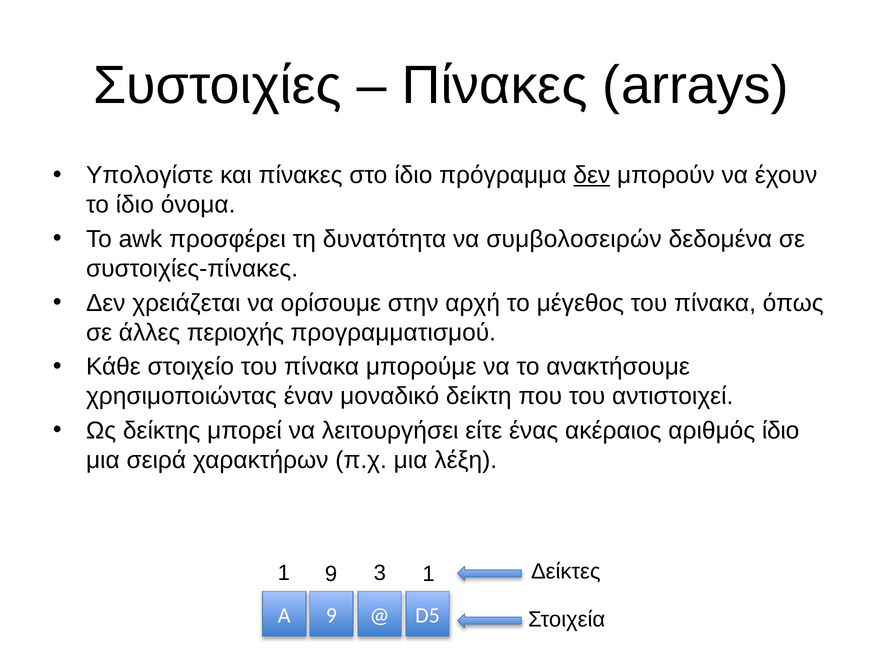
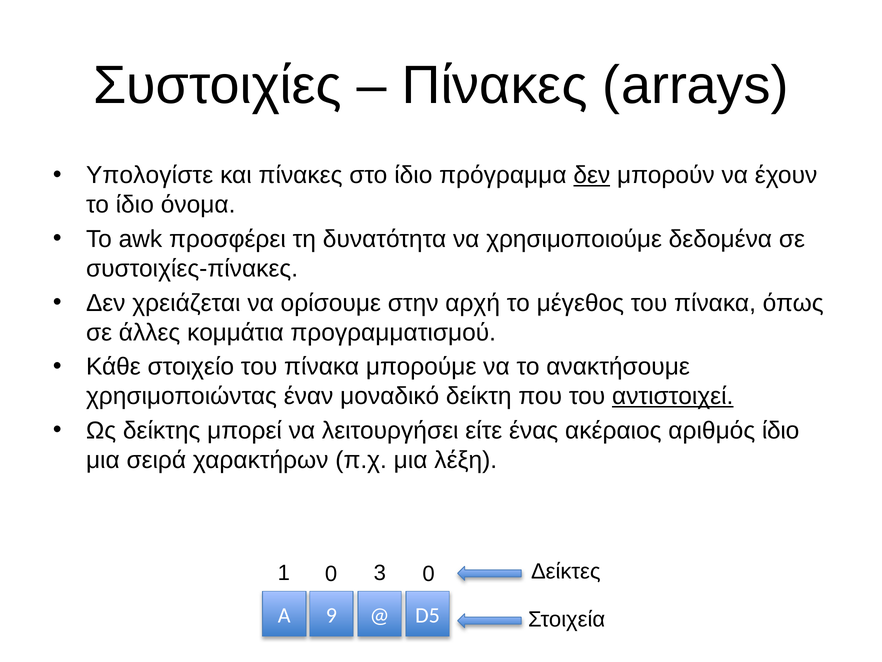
συμβολοσειρών: συμβολοσειρών -> χρησιμοποιούμε (574, 239)
περιοχής: περιοχής -> κομμάτια (235, 332)
αντιστοιχεί underline: none -> present (673, 396)
1 9: 9 -> 0 (331, 573)
3 1: 1 -> 0 (429, 573)
